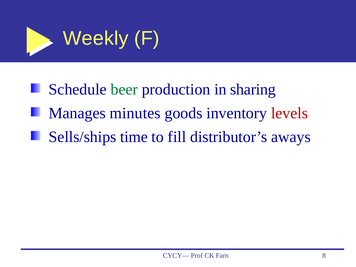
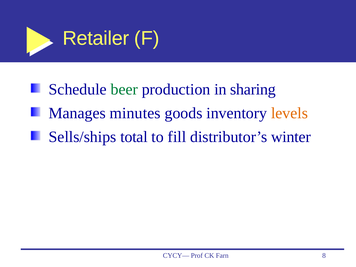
Weekly: Weekly -> Retailer (96, 38)
levels colour: red -> orange (289, 113)
time: time -> total (134, 137)
aways: aways -> winter (291, 137)
